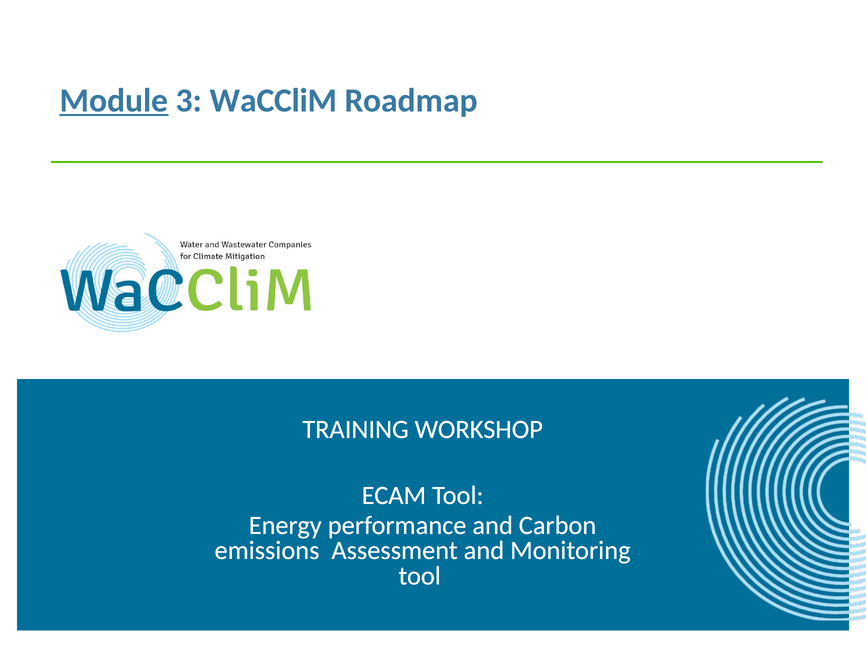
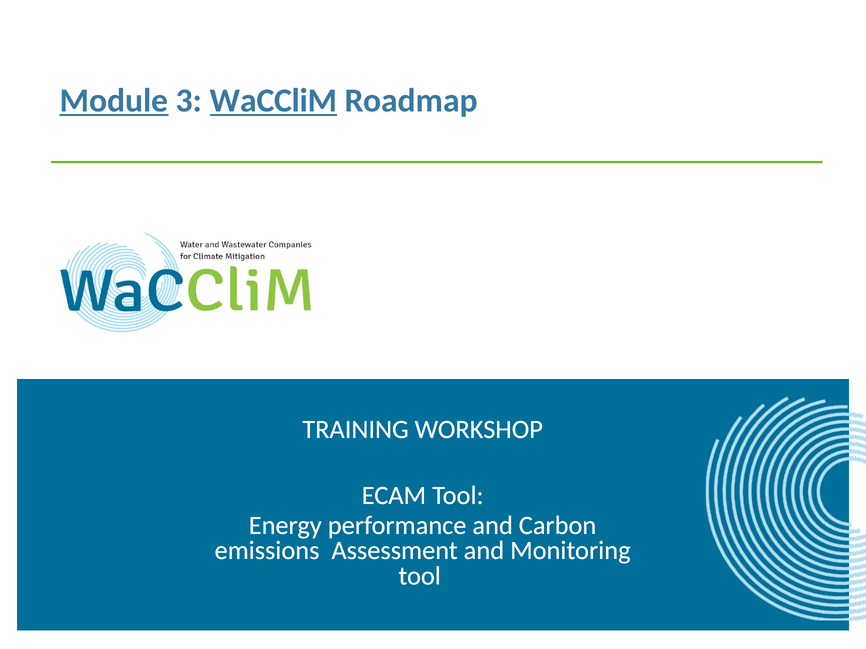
WaCCliM underline: none -> present (274, 101)
